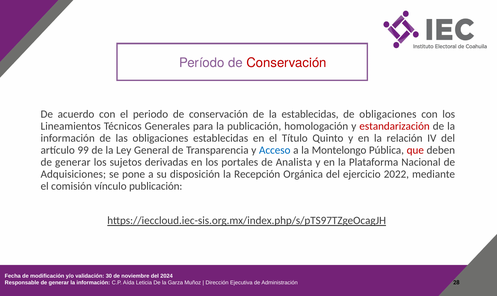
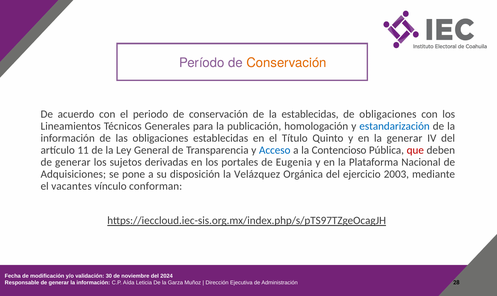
Conservación colour: red -> orange (287, 63)
estandarización colour: red -> blue (395, 126)
la relación: relación -> generar (405, 138)
99: 99 -> 11 (83, 150)
Montelongo: Montelongo -> Contencioso (339, 150)
Analista: Analista -> Eugenia (294, 162)
Recepción: Recepción -> Velázquez (257, 174)
2022: 2022 -> 2003 (396, 174)
comisión: comisión -> vacantes (71, 186)
vínculo publicación: publicación -> conforman (156, 186)
